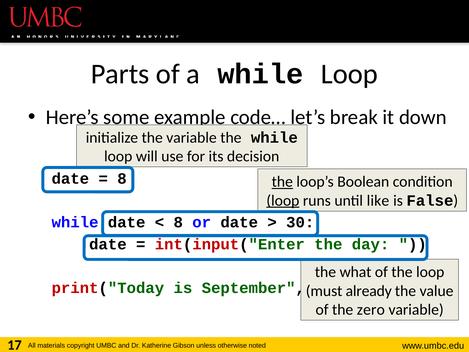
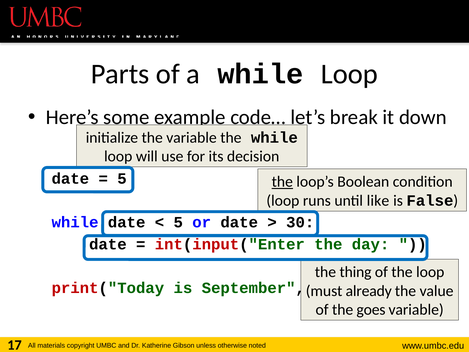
8: 8 -> 5 (122, 178)
loop underline: present -> none (283, 200)
8: 8 -> 5 (178, 222)
what: what -> thing (356, 272)
zero: zero -> goes (371, 309)
